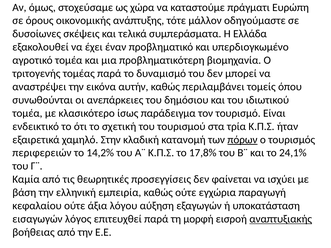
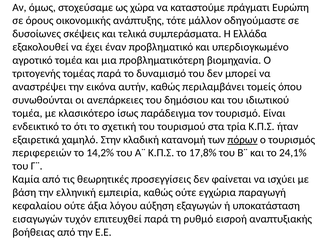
λόγος: λόγος -> τυχόν (78, 219)
μορφή: μορφή -> ρυθμό (198, 219)
αναπτυξιακής underline: present -> none (281, 219)
